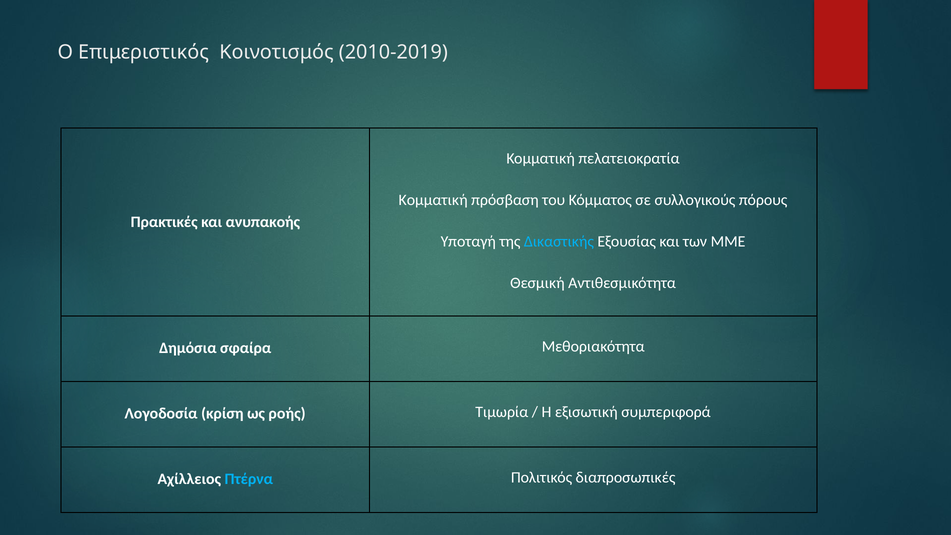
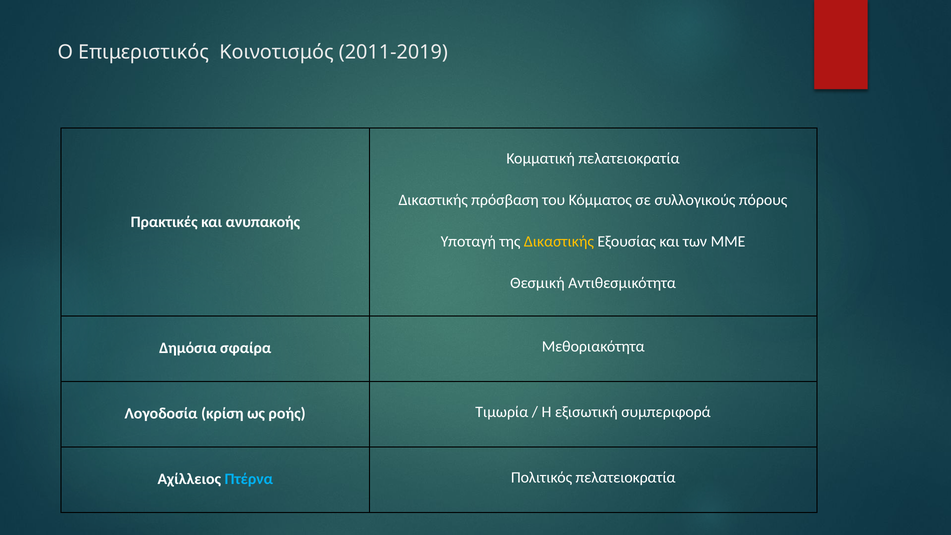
2010-2019: 2010-2019 -> 2011-2019 (393, 52)
Κομματική: Κομματική -> Δικαστικής (433, 200)
Δικαστικής colour: light blue -> yellow (559, 241)
Πολιτικός διαπροσωπικές: διαπροσωπικές -> πελατειοκρατία (626, 478)
